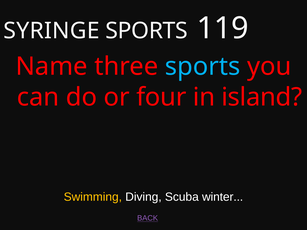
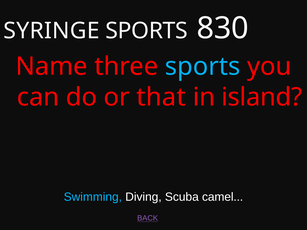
119: 119 -> 830 (223, 28)
four: four -> that (161, 97)
Swimming colour: yellow -> light blue (93, 197)
winter: winter -> camel (223, 197)
